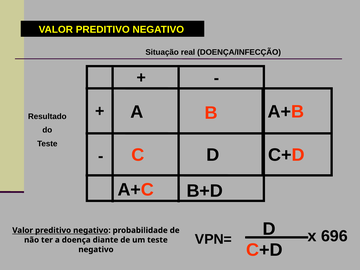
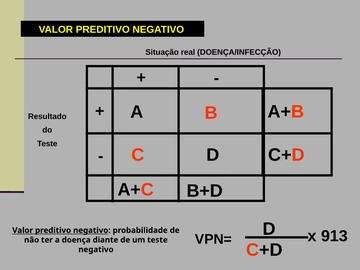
696: 696 -> 913 (334, 236)
